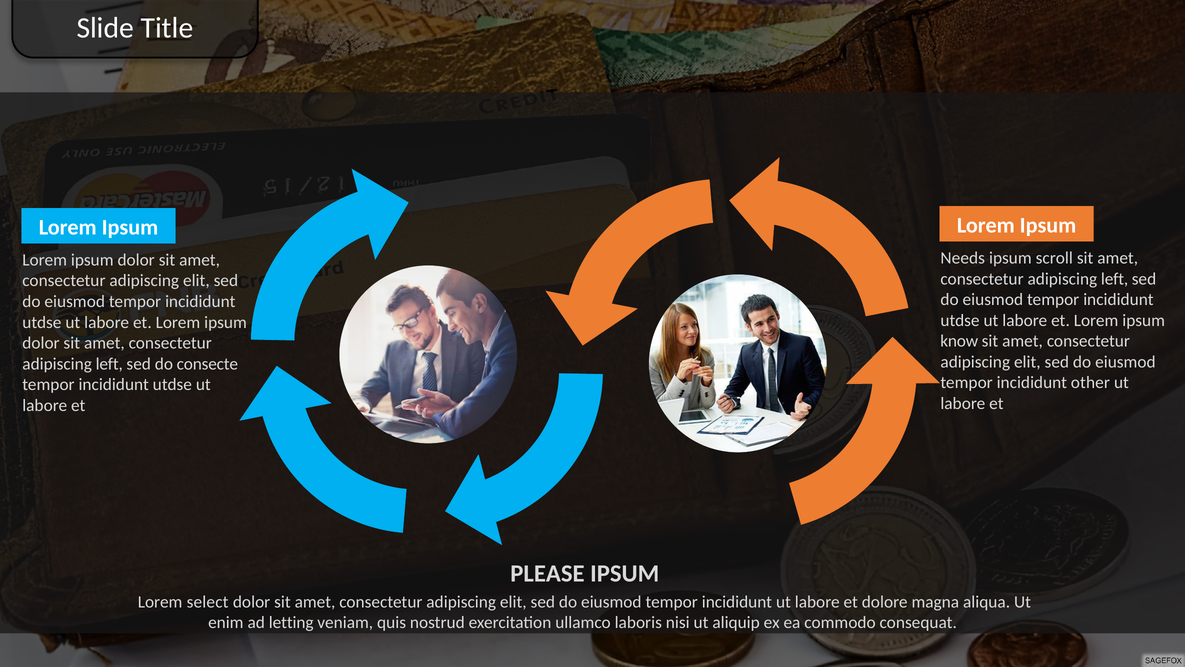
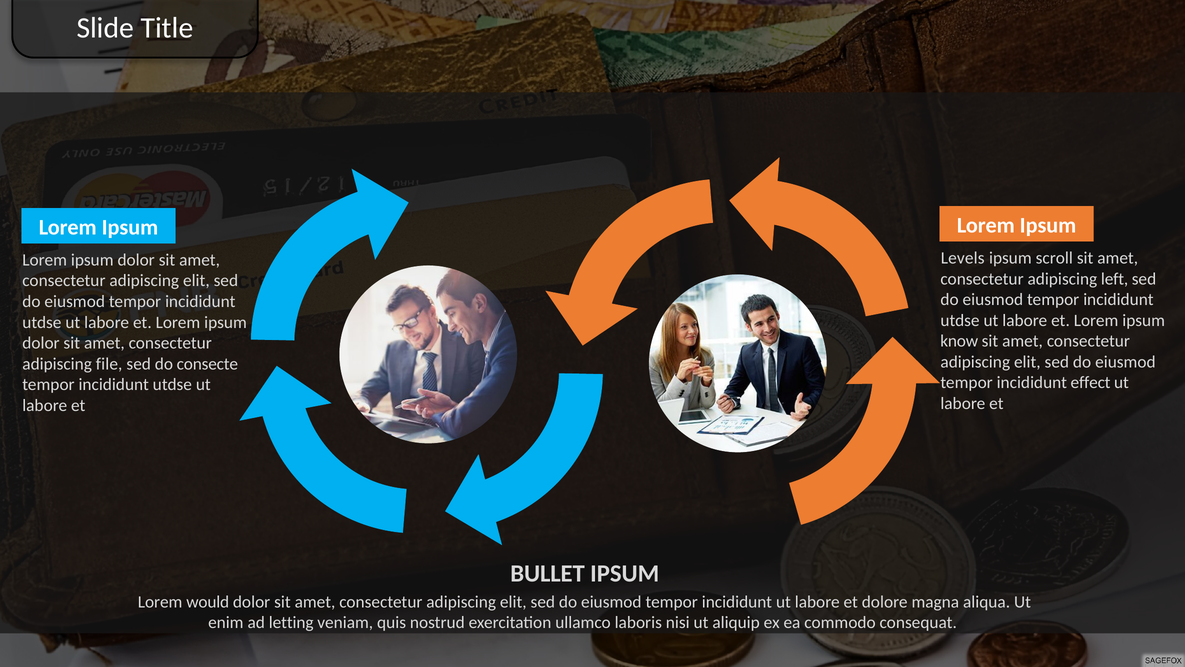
Needs: Needs -> Levels (963, 258)
left: left -> file (109, 364)
other: other -> effect (1091, 382)
PLEASE: PLEASE -> BULLET (548, 573)
select: select -> would (208, 602)
